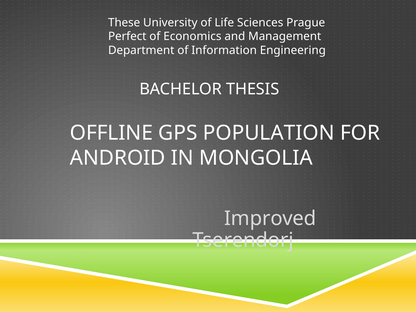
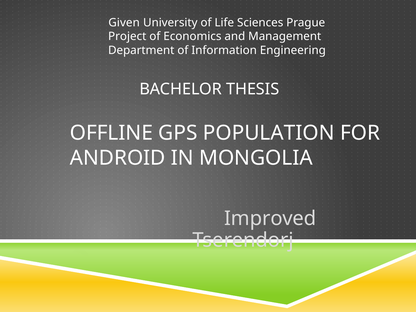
These: These -> Given (124, 23)
Perfect: Perfect -> Project (127, 37)
